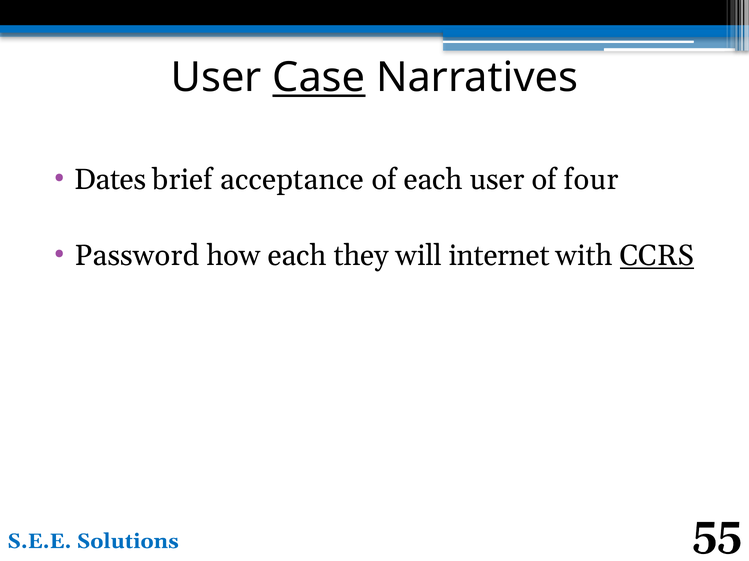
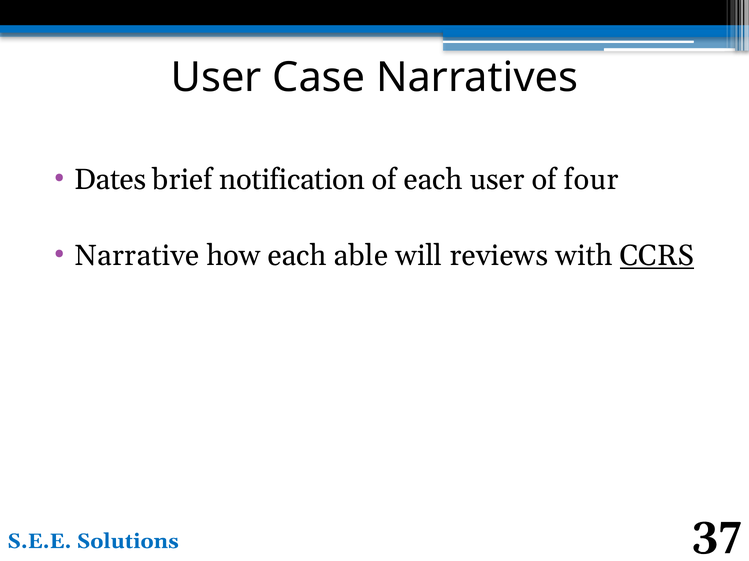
Case underline: present -> none (319, 78)
acceptance: acceptance -> notification (292, 180)
Password: Password -> Narrative (137, 256)
they: they -> able (361, 256)
internet: internet -> reviews (499, 256)
55: 55 -> 37 (717, 533)
